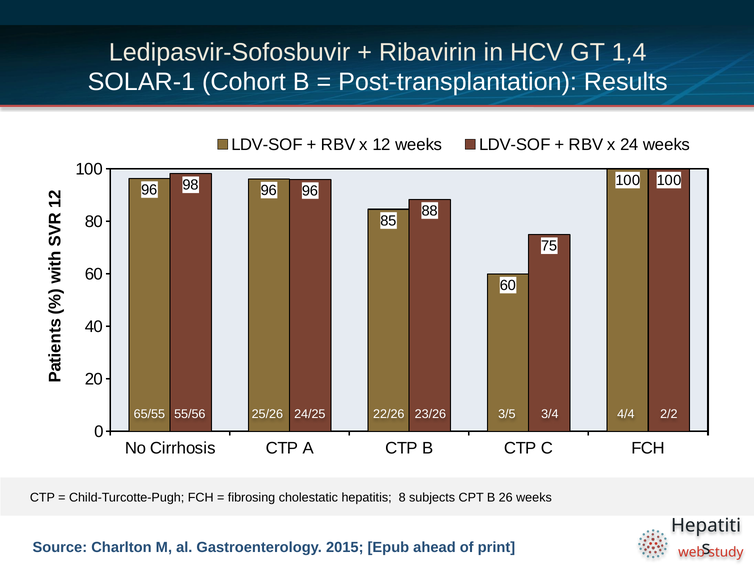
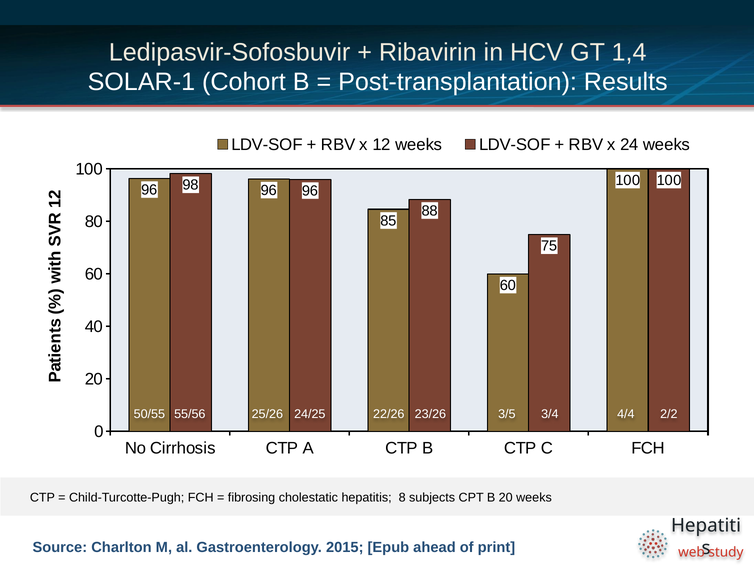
65/55: 65/55 -> 50/55 (149, 414)
B 26: 26 -> 20 (506, 497)
